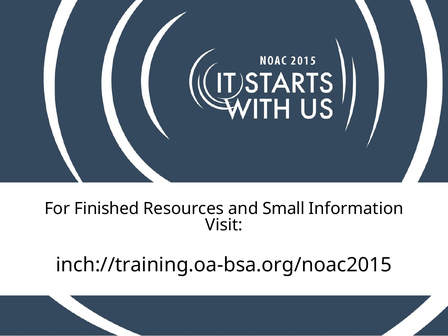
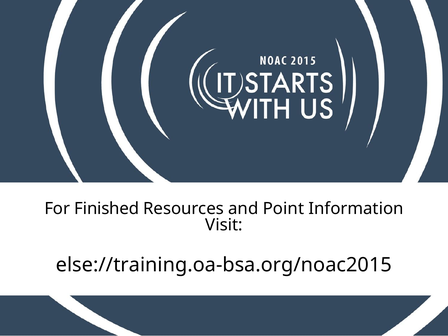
Small: Small -> Point (283, 209)
inch://training.oa-bsa.org/noac2015: inch://training.oa-bsa.org/noac2015 -> else://training.oa-bsa.org/noac2015 (224, 265)
